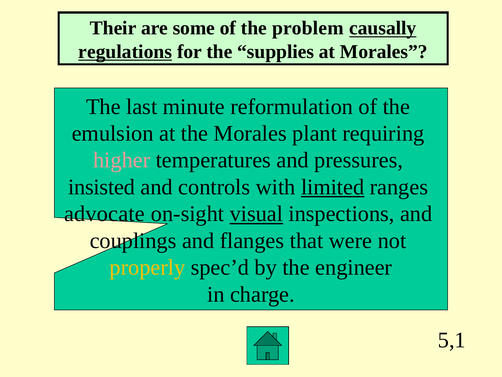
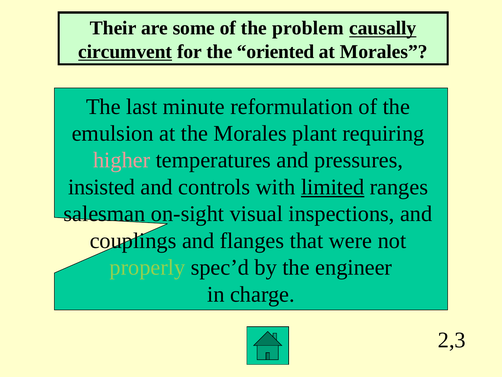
regulations: regulations -> circumvent (125, 52)
supplies: supplies -> oriented (276, 52)
advocate: advocate -> salesman (104, 214)
visual underline: present -> none (256, 214)
properly colour: yellow -> light green (147, 267)
5,1: 5,1 -> 2,3 (452, 340)
